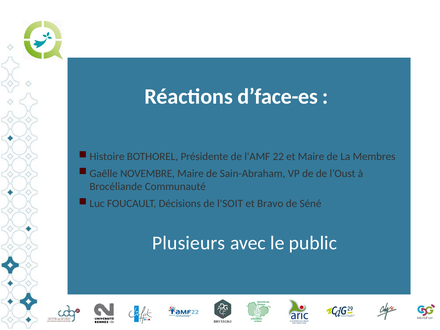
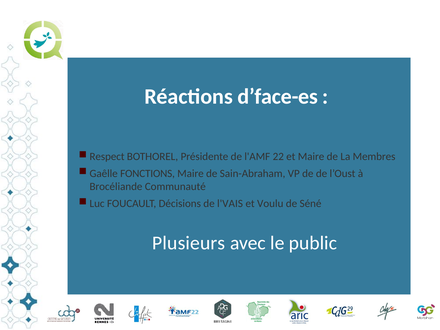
Histoire: Histoire -> Respect (107, 157)
NOVEMBRE: NOVEMBRE -> FONCTIONS (148, 173)
l'SOIT: l'SOIT -> l'VAIS (230, 204)
Bravo: Bravo -> Voulu (270, 204)
